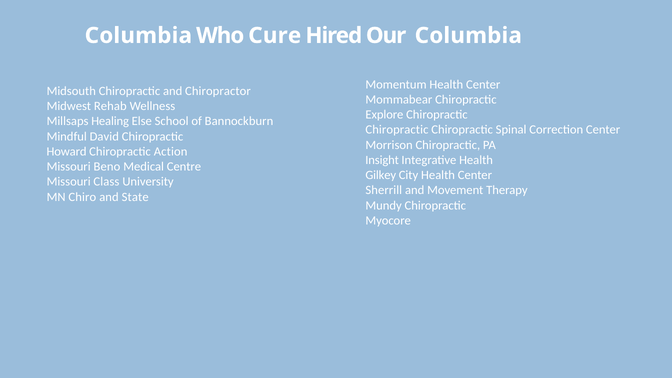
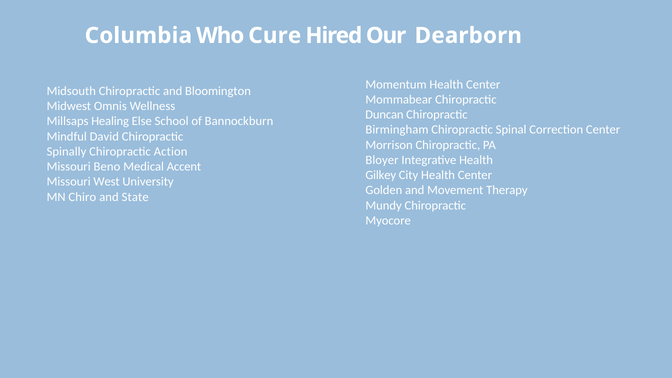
Our Columbia: Columbia -> Dearborn (468, 36)
Chiropractor: Chiropractor -> Bloomington (218, 91)
Rehab: Rehab -> Omnis (110, 106)
Explore: Explore -> Duncan (384, 115)
Chiropractic: Chiropractic -> Birmingham (397, 130)
Howard: Howard -> Spinally (66, 152)
Insight: Insight -> Bloyer (382, 160)
Centre: Centre -> Accent (184, 167)
Class: Class -> West (107, 182)
Sherrill: Sherrill -> Golden (384, 190)
